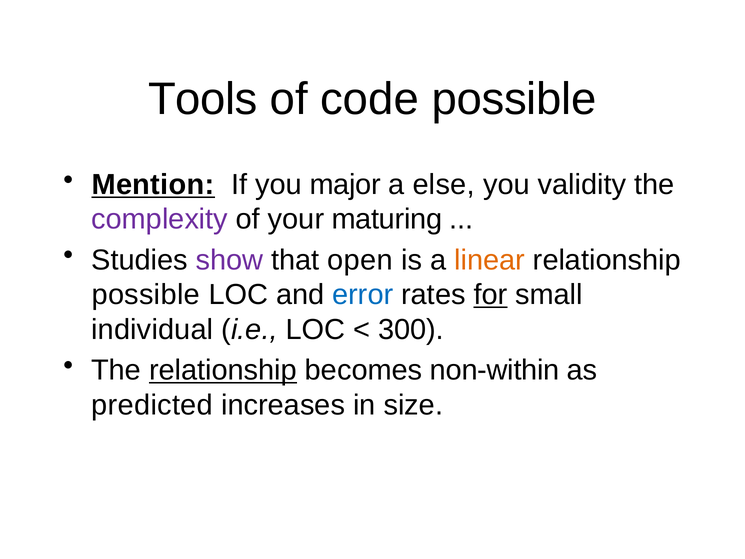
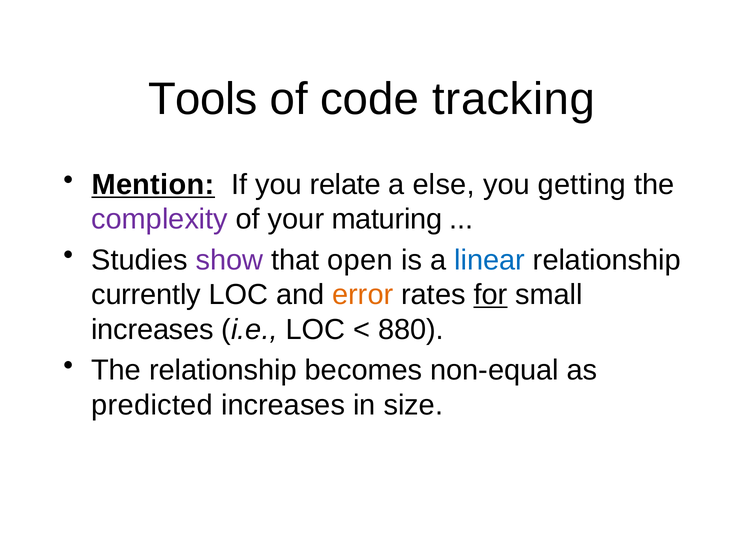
code possible: possible -> tracking (514, 99)
major: major -> relate (345, 185)
validity: validity -> getting (582, 185)
linear colour: orange -> blue (490, 260)
possible: possible -> currently (146, 295)
error colour: blue -> orange (363, 295)
individual: individual -> increases (152, 330)
300: 300 -> 880 (411, 330)
relationship underline: present -> none (223, 370)
non-within: non-within -> non-equal (495, 370)
